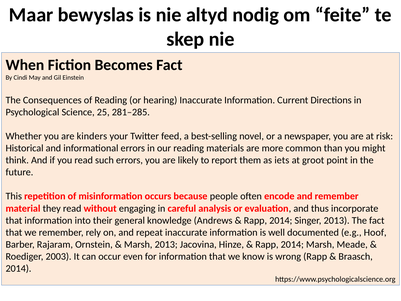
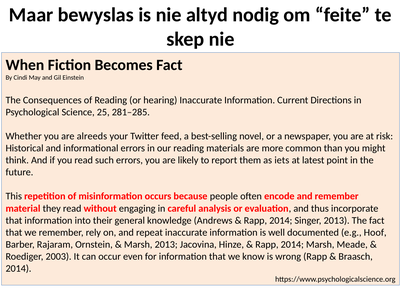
kinders: kinders -> alreeds (92, 136)
groot: groot -> latest (313, 160)
